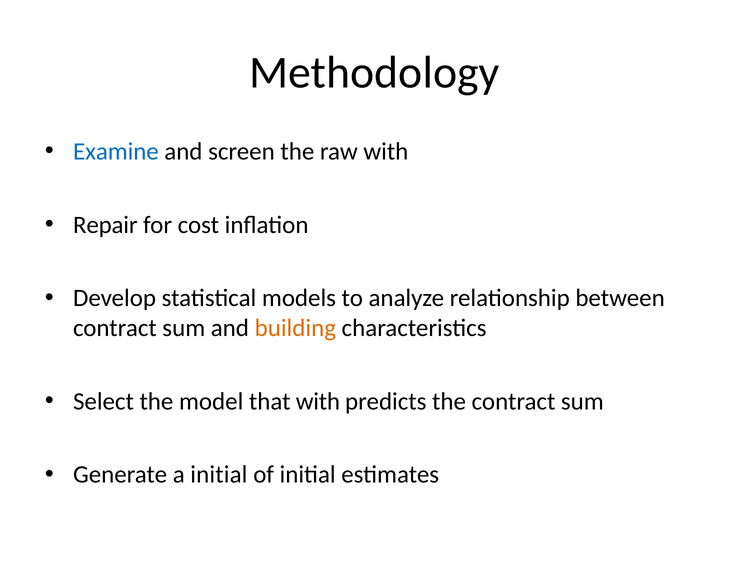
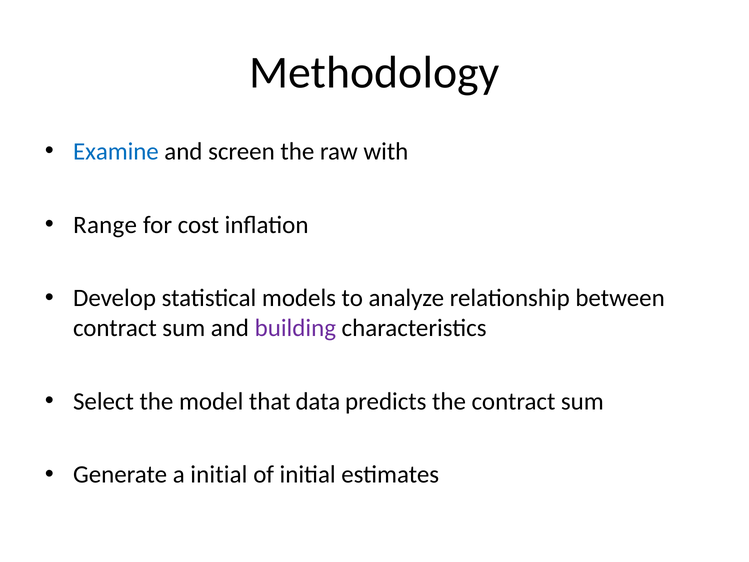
Repair: Repair -> Range (105, 225)
building colour: orange -> purple (295, 328)
that with: with -> data (318, 401)
